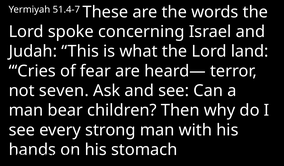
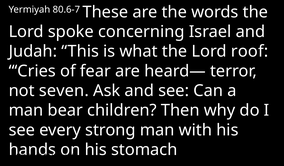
51.4-7: 51.4-7 -> 80.6-7 (66, 10)
land: land -> roof (250, 52)
